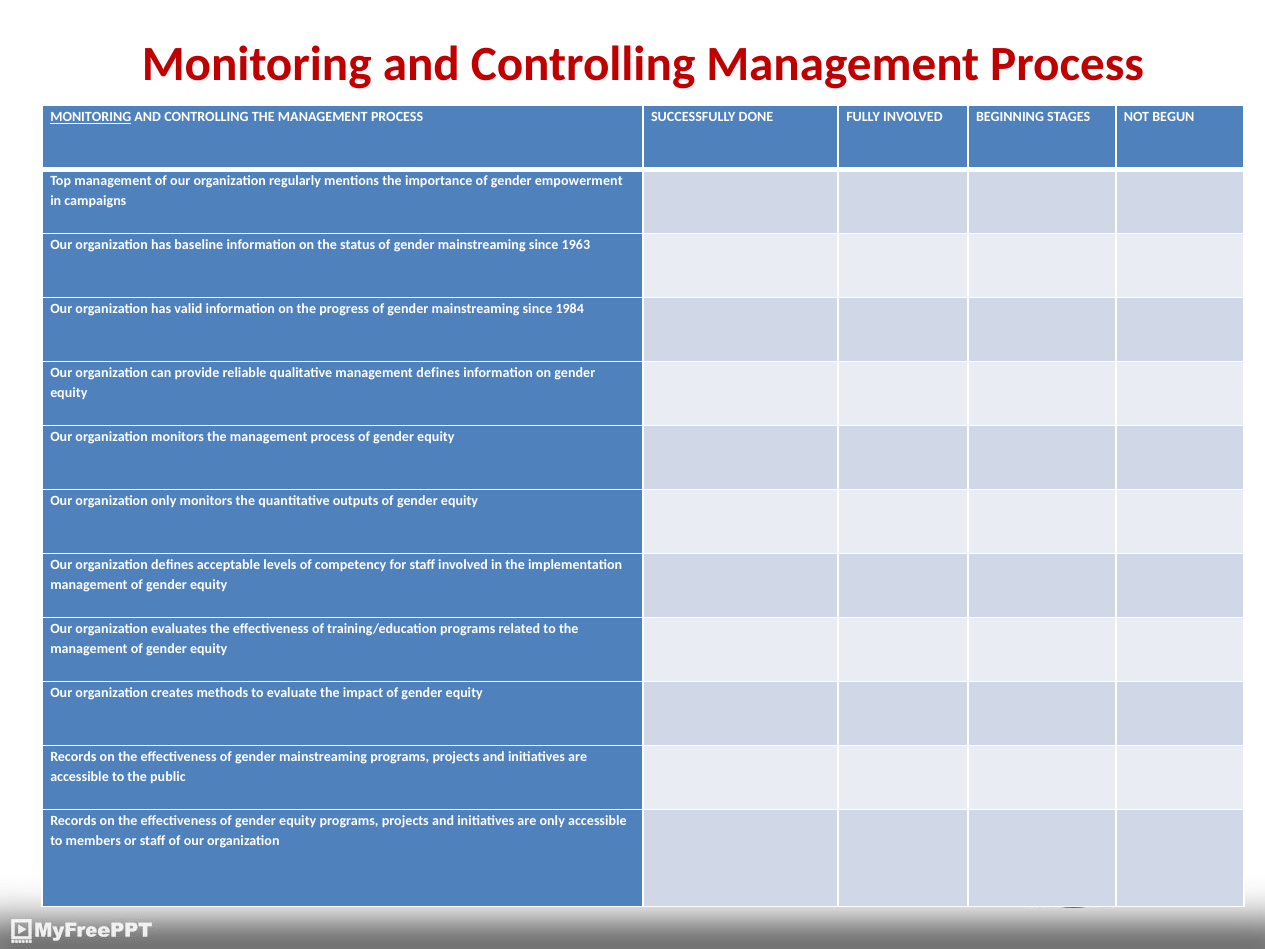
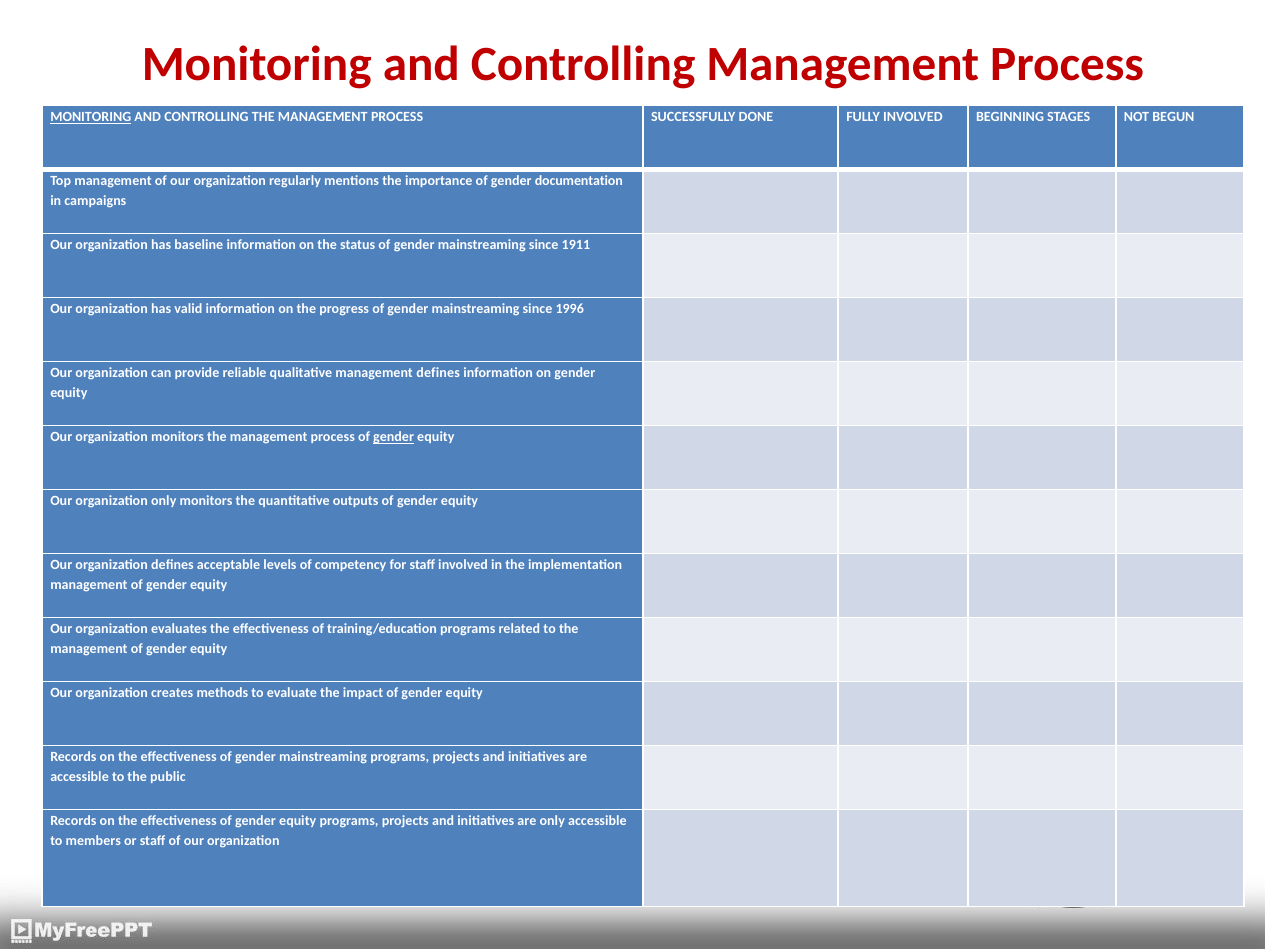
empowerment: empowerment -> documentation (579, 181)
1963: 1963 -> 1911 (576, 245)
1984: 1984 -> 1996 (570, 309)
gender underline: none -> present (394, 437)
